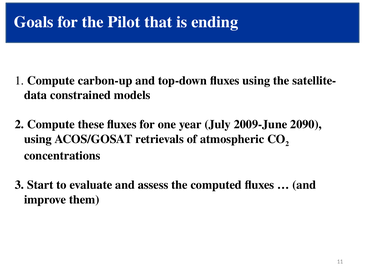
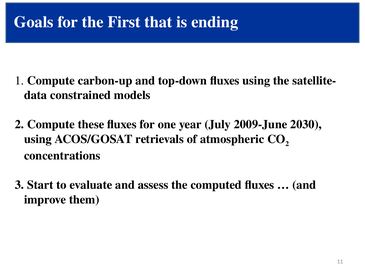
Pilot: Pilot -> First (124, 22)
2090: 2090 -> 2030 (306, 124)
